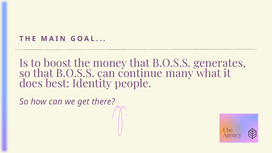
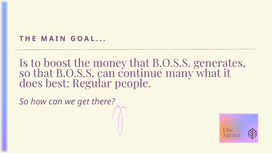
Identity: Identity -> Regular (92, 84)
